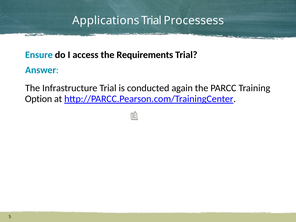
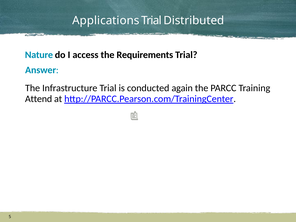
Processess: Processess -> Distributed (194, 21)
Ensure: Ensure -> Nature (39, 55)
Option: Option -> Attend (39, 99)
